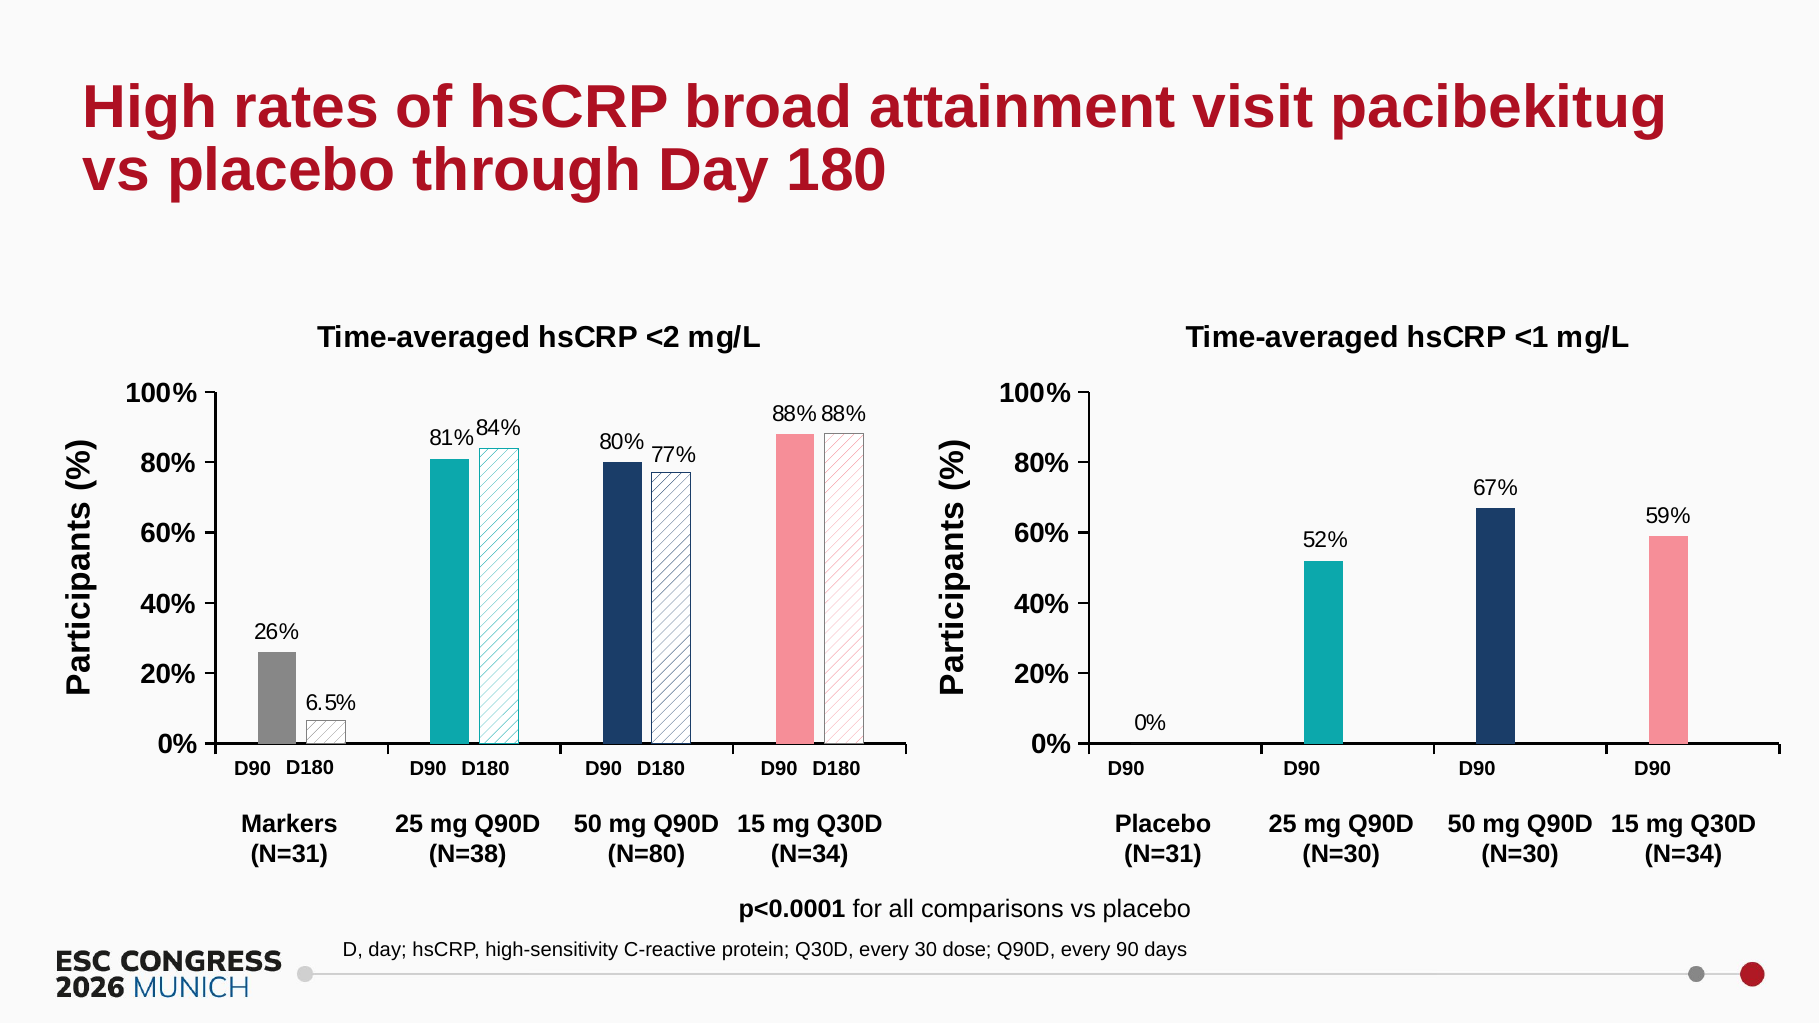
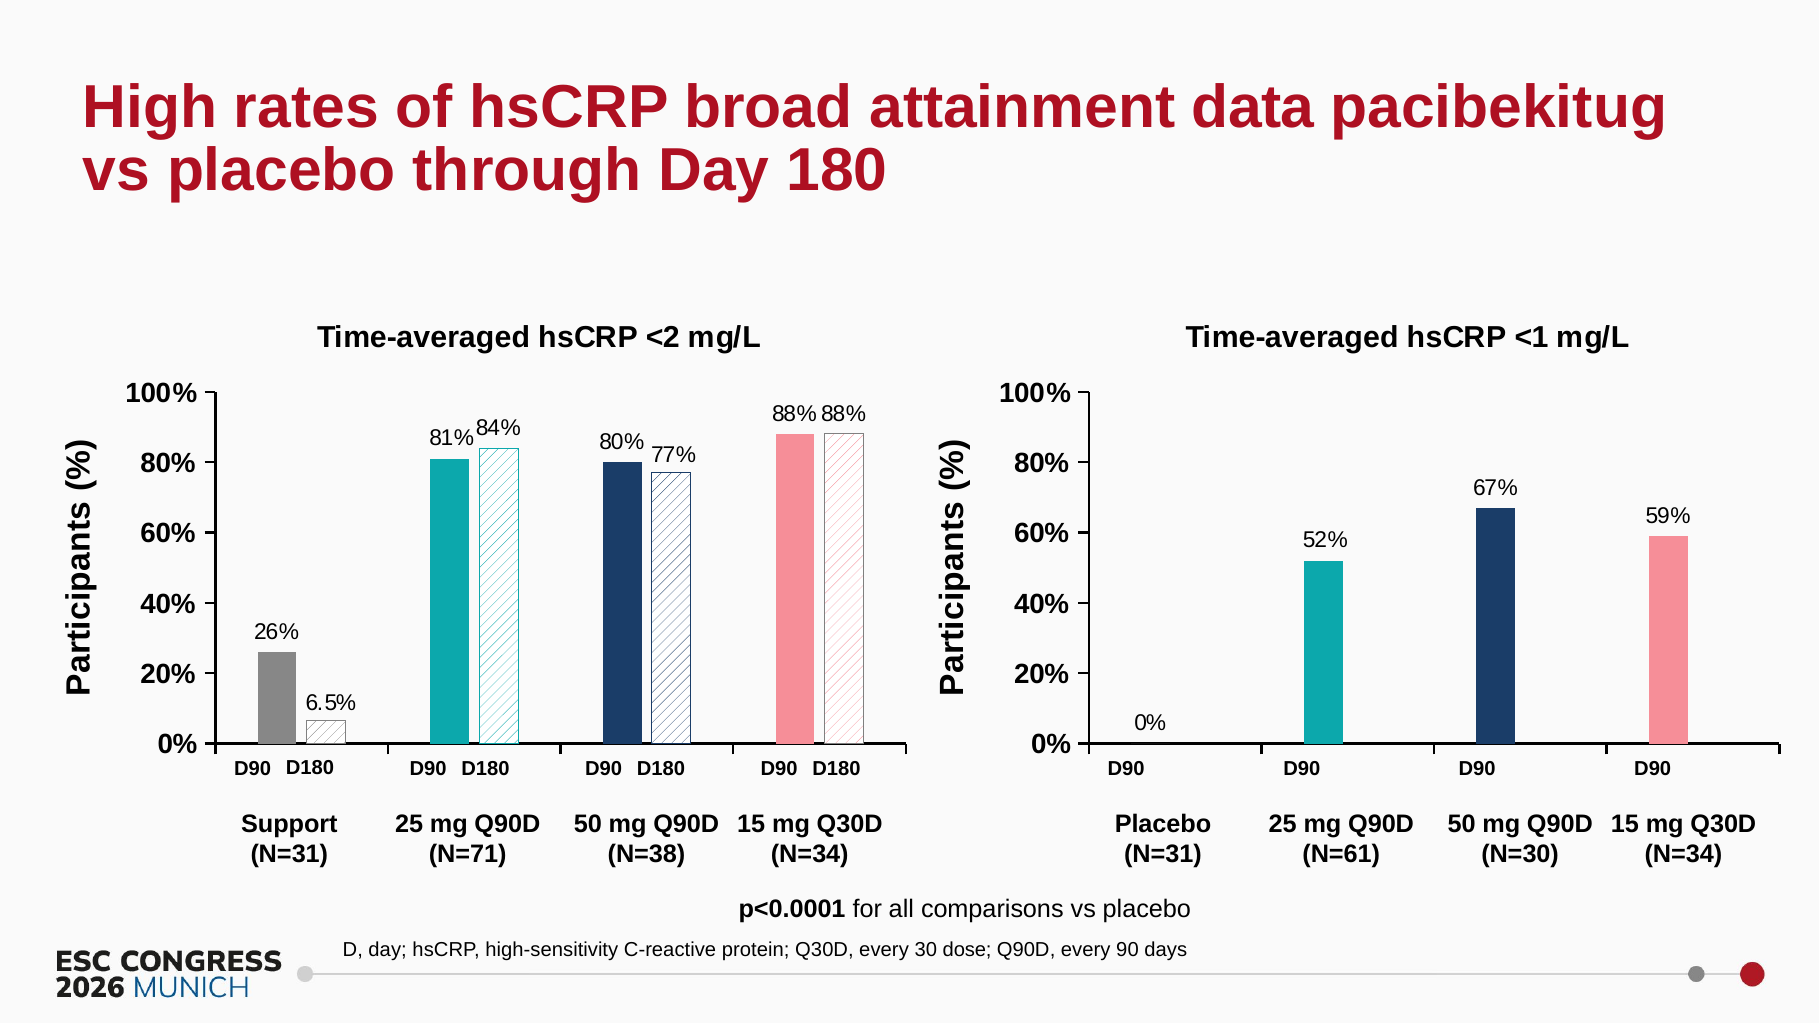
visit: visit -> data (1253, 108)
Markers: Markers -> Support (289, 824)
N=38: N=38 -> N=71 (468, 854)
N=80: N=80 -> N=38 (646, 854)
N=30: N=30 -> N=61 (1341, 854)
